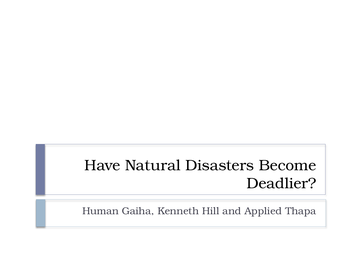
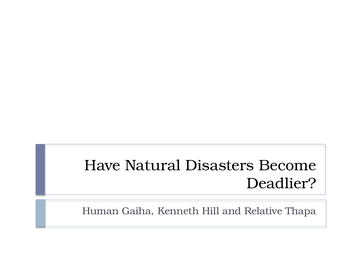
Applied: Applied -> Relative (263, 211)
